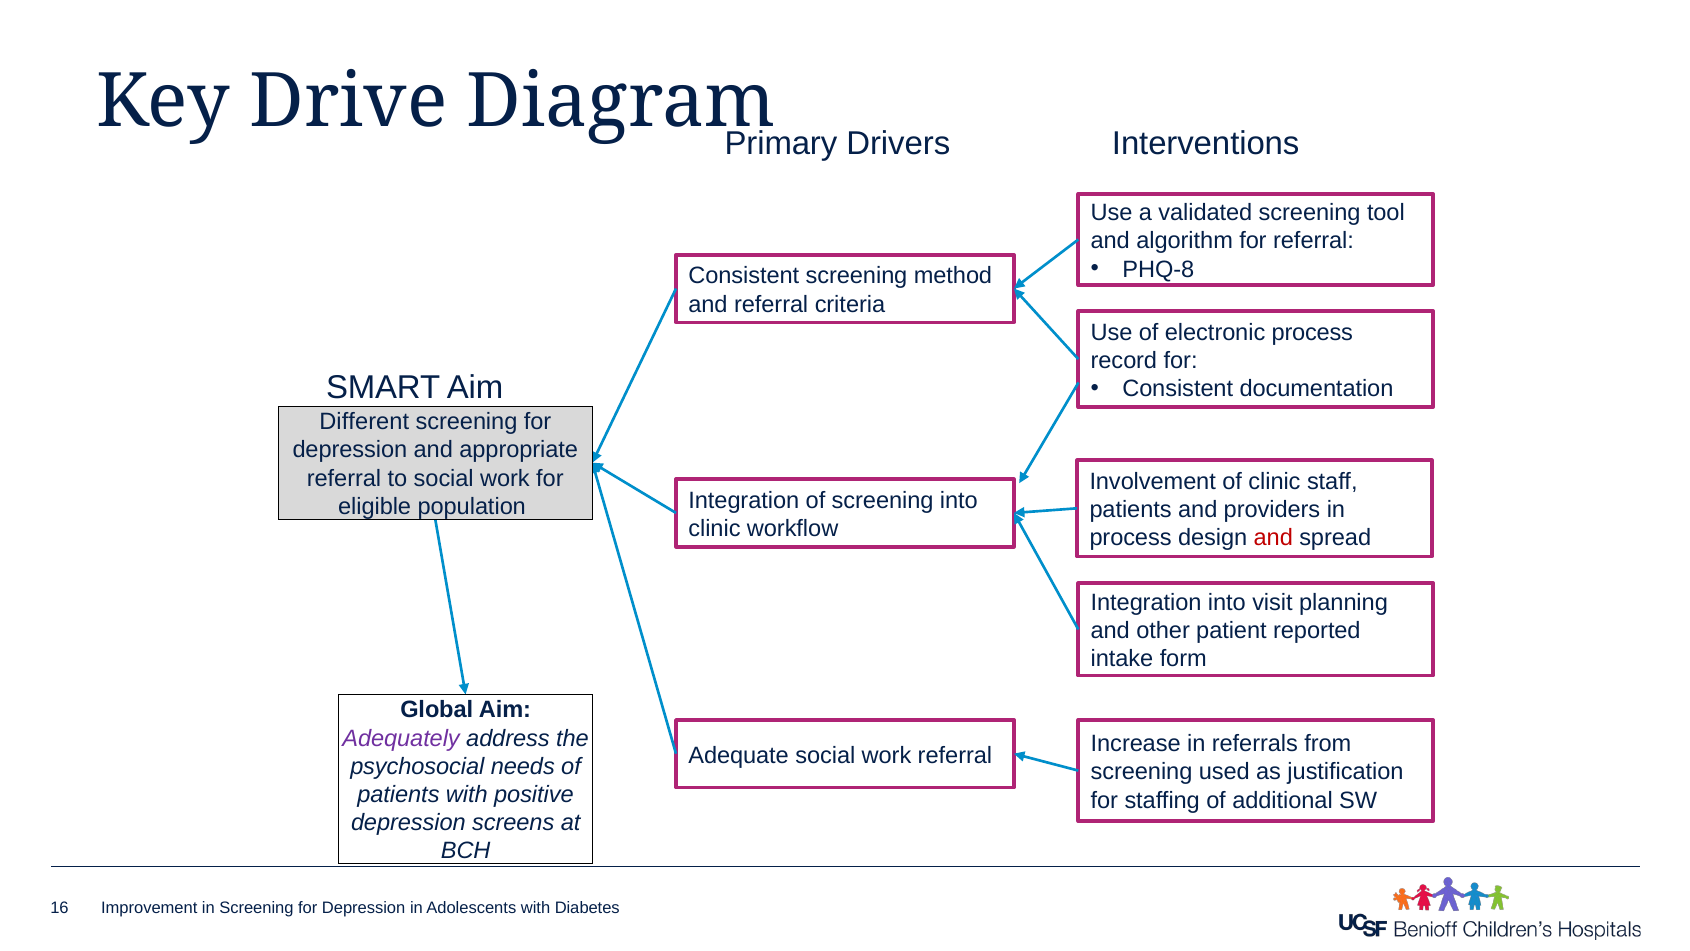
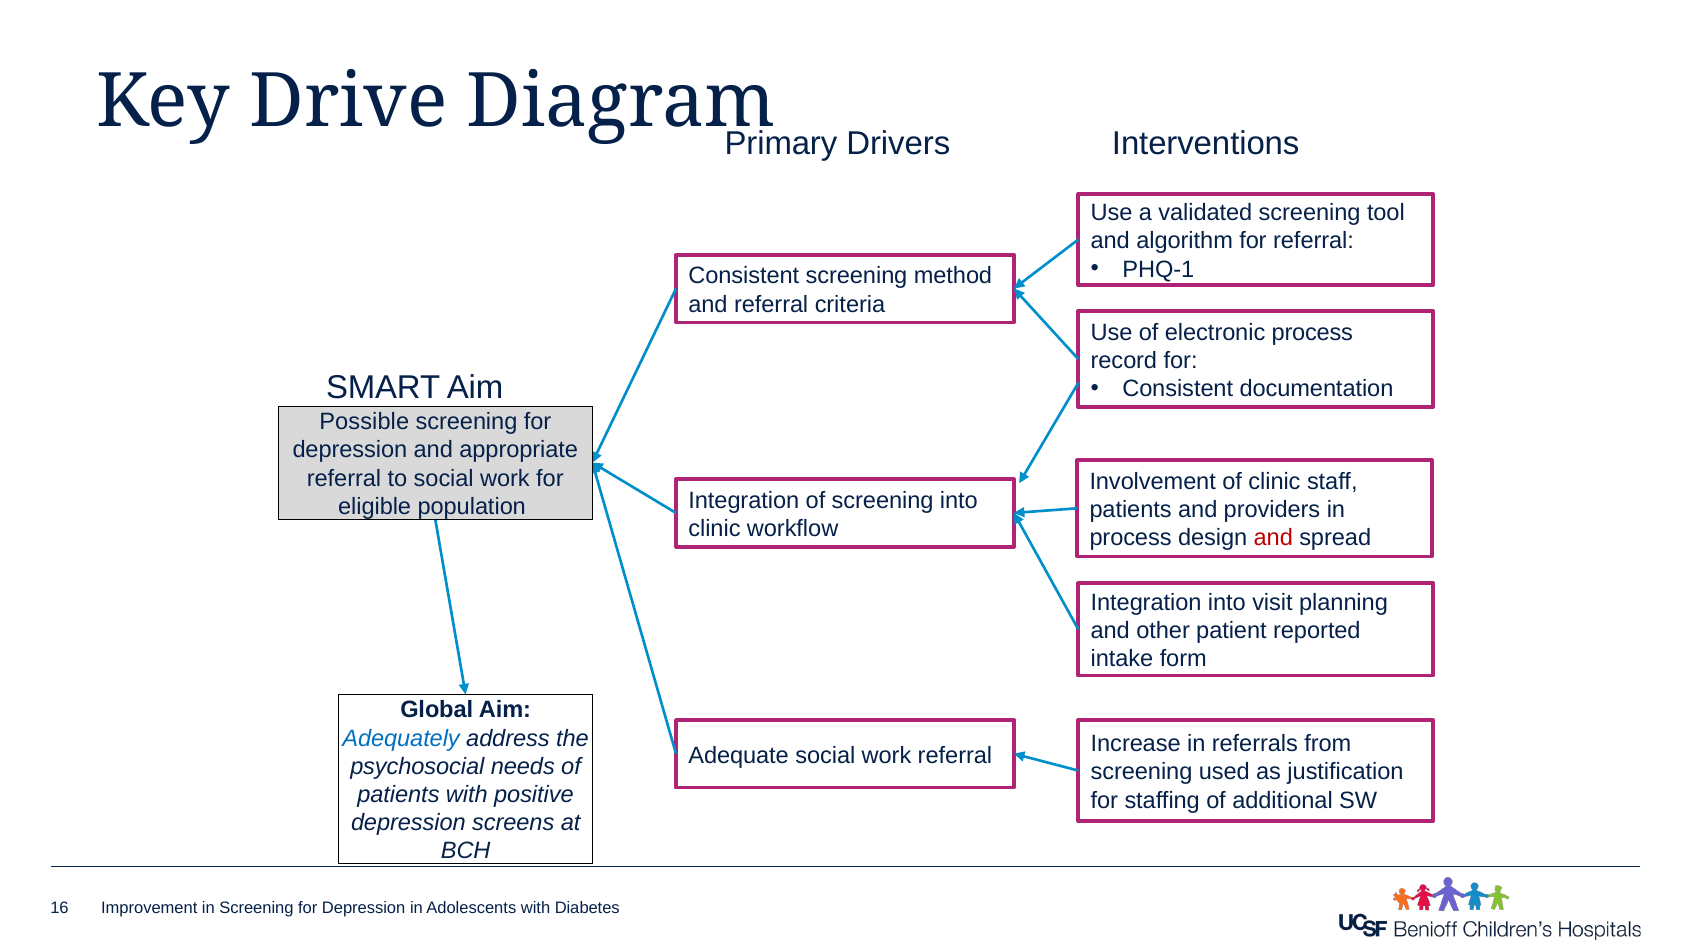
PHQ-8: PHQ-8 -> PHQ-1 (1158, 269)
Different: Different -> Possible (364, 422)
Adequately colour: purple -> blue (401, 738)
